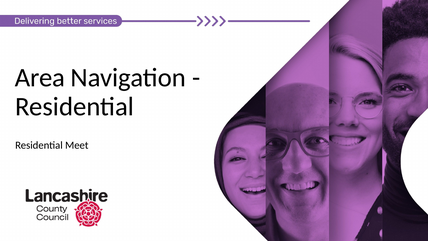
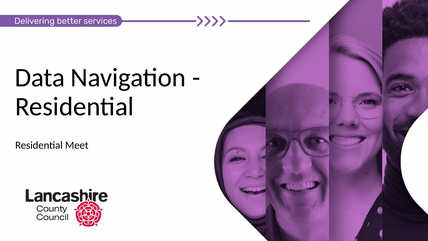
Area: Area -> Data (40, 78)
